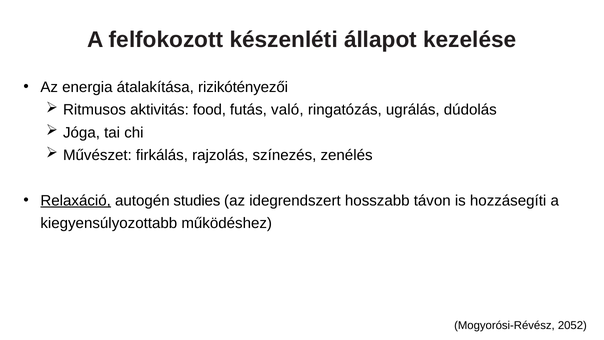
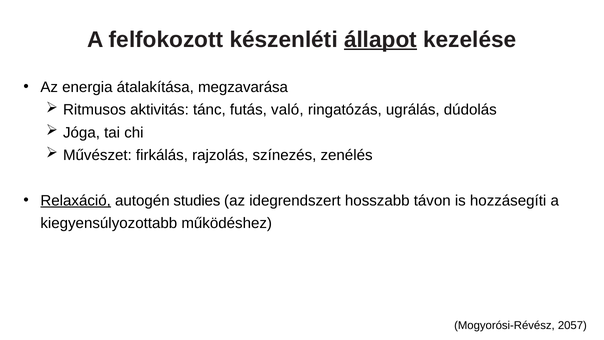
állapot underline: none -> present (381, 40)
rizikótényezői: rizikótényezői -> megzavarása (243, 87)
food: food -> tánc (209, 110)
2052: 2052 -> 2057 (572, 325)
